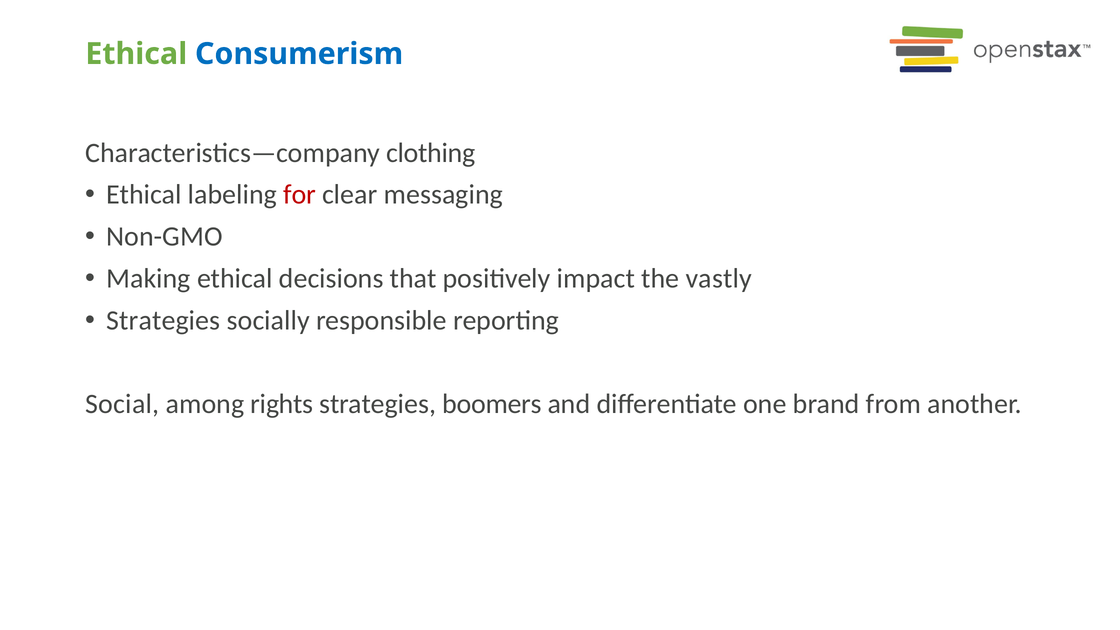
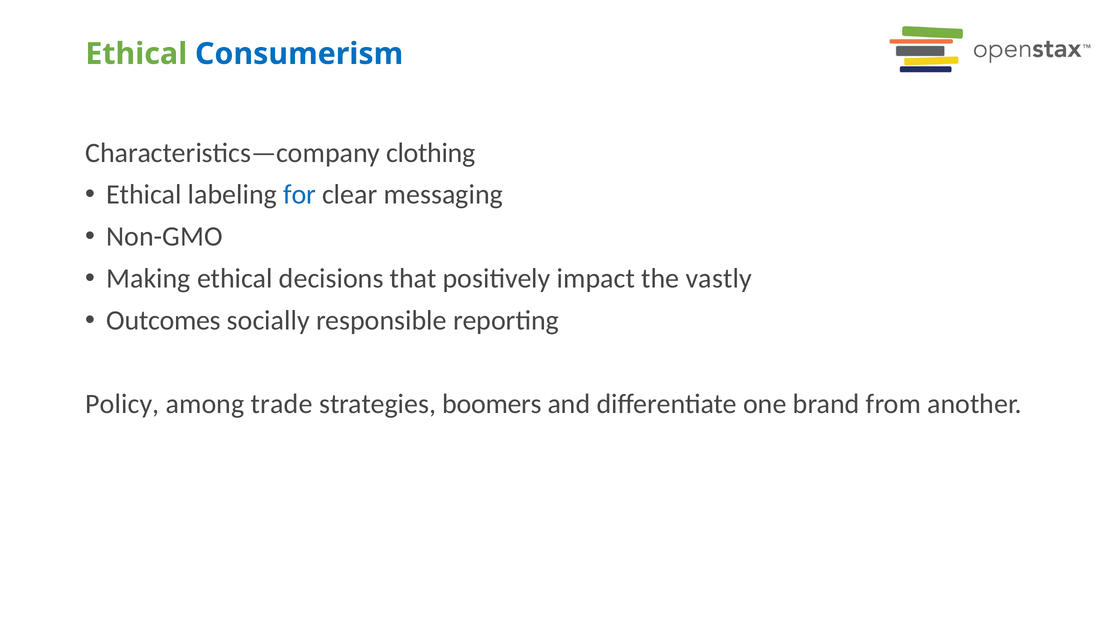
for colour: red -> blue (300, 195)
Strategies: Strategies -> Outcomes (164, 320)
Social: Social -> Policy (122, 404)
rights: rights -> trade (282, 404)
